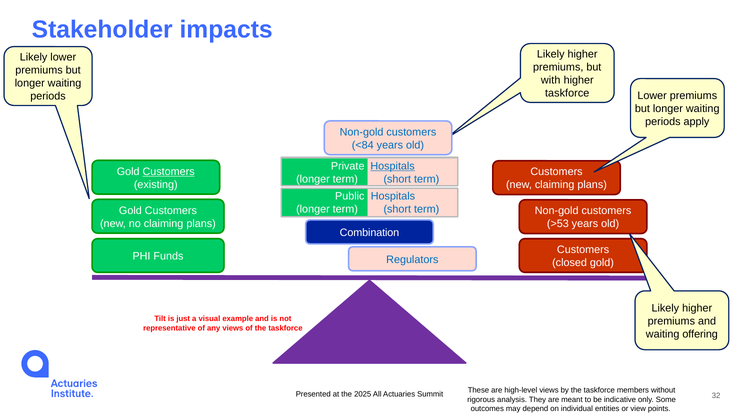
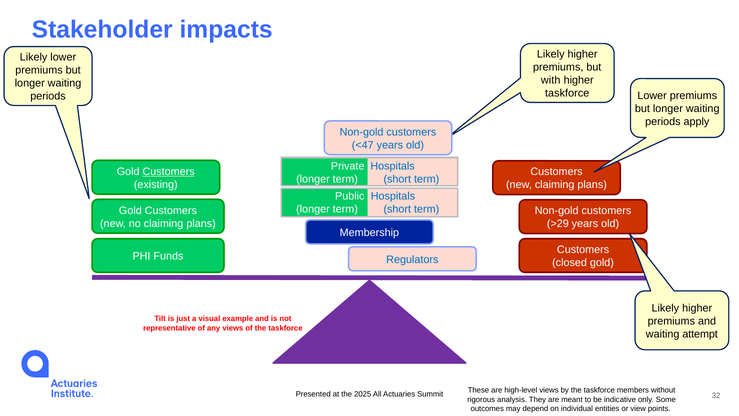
<84: <84 -> <47 (363, 145)
Hospitals underline: present -> none (393, 166)
>53: >53 -> >29 (558, 224)
Combination: Combination -> Membership (369, 232)
offering: offering -> attempt (700, 334)
